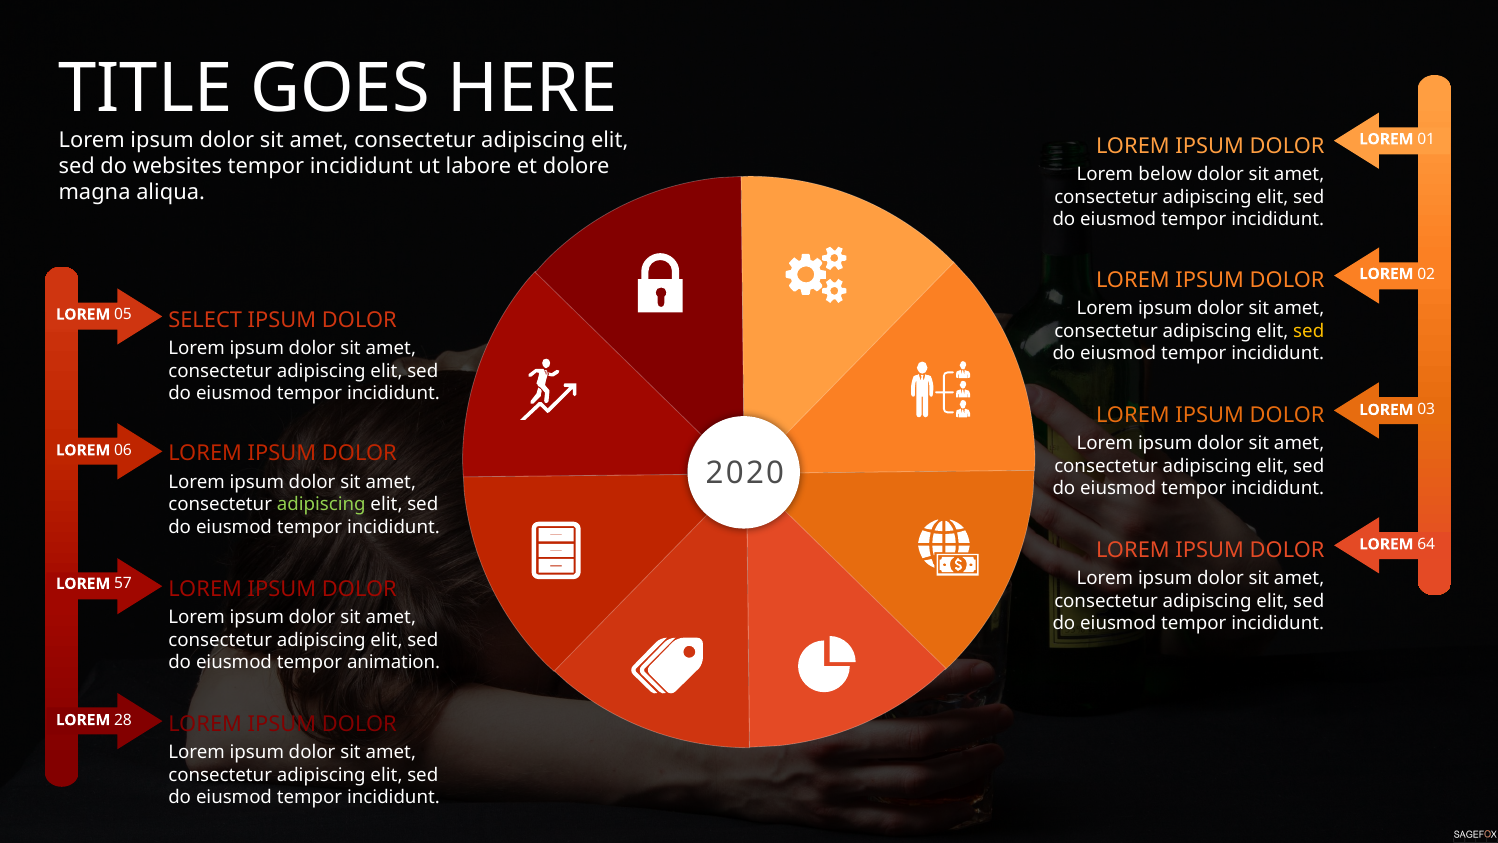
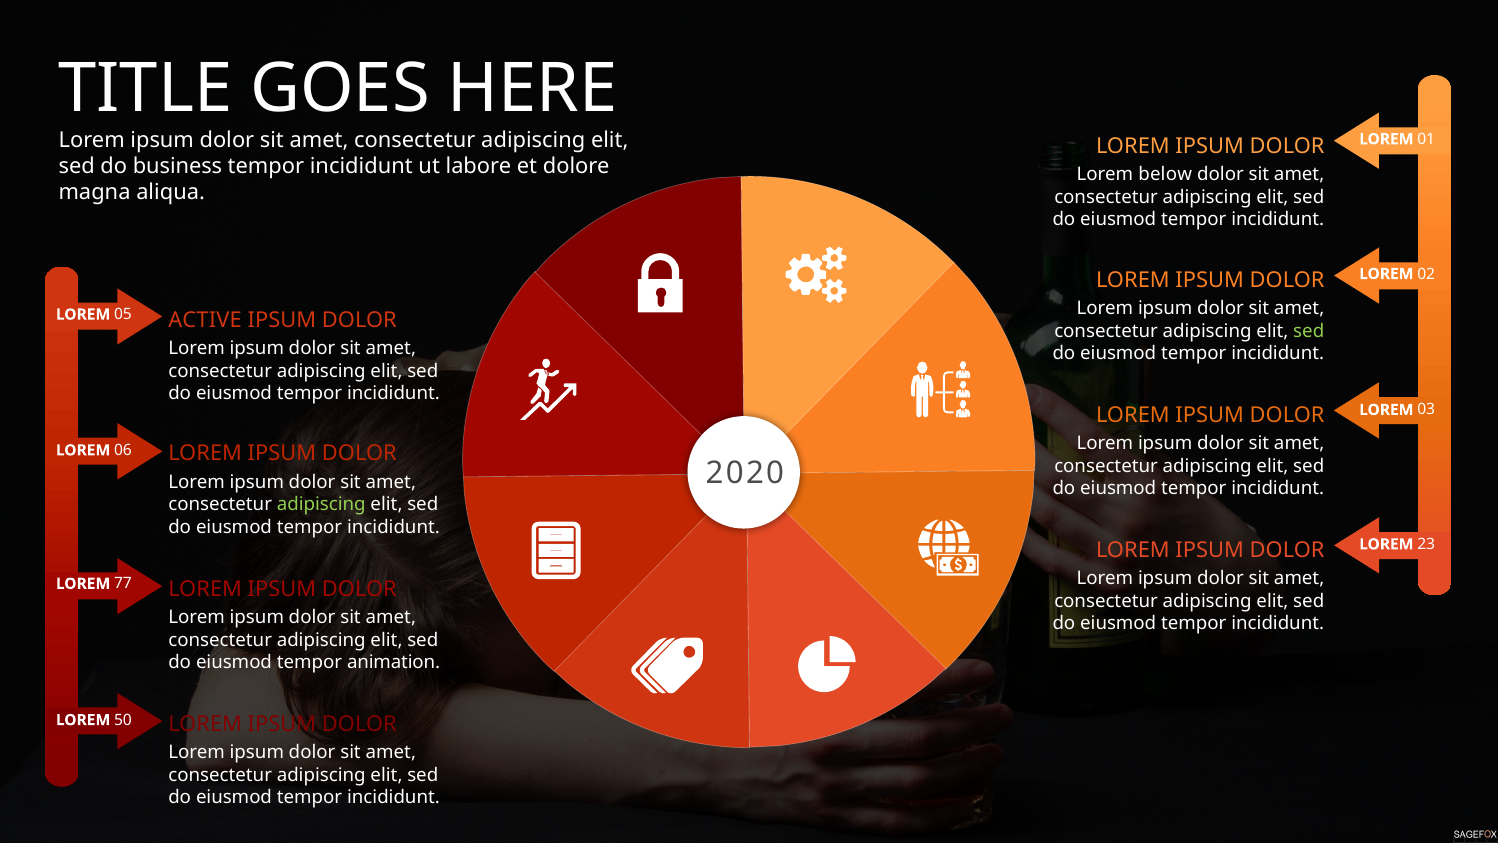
websites: websites -> business (177, 166)
SELECT: SELECT -> ACTIVE (205, 320)
sed colour: yellow -> light green (1309, 331)
64: 64 -> 23 (1426, 544)
57: 57 -> 77 (123, 583)
28: 28 -> 50 (123, 720)
